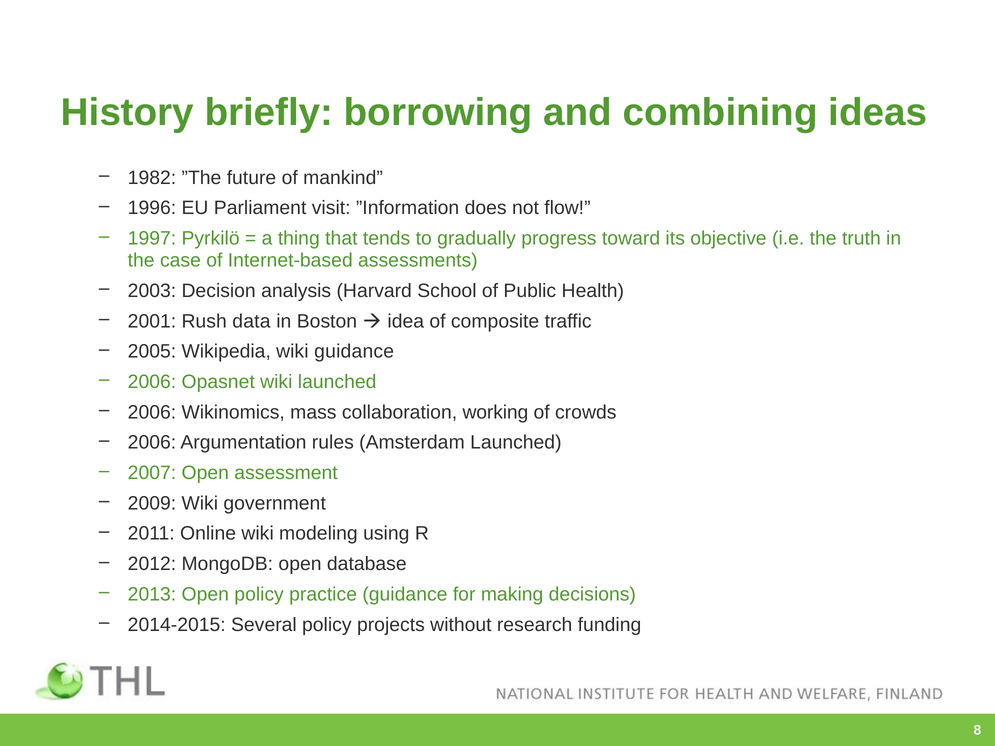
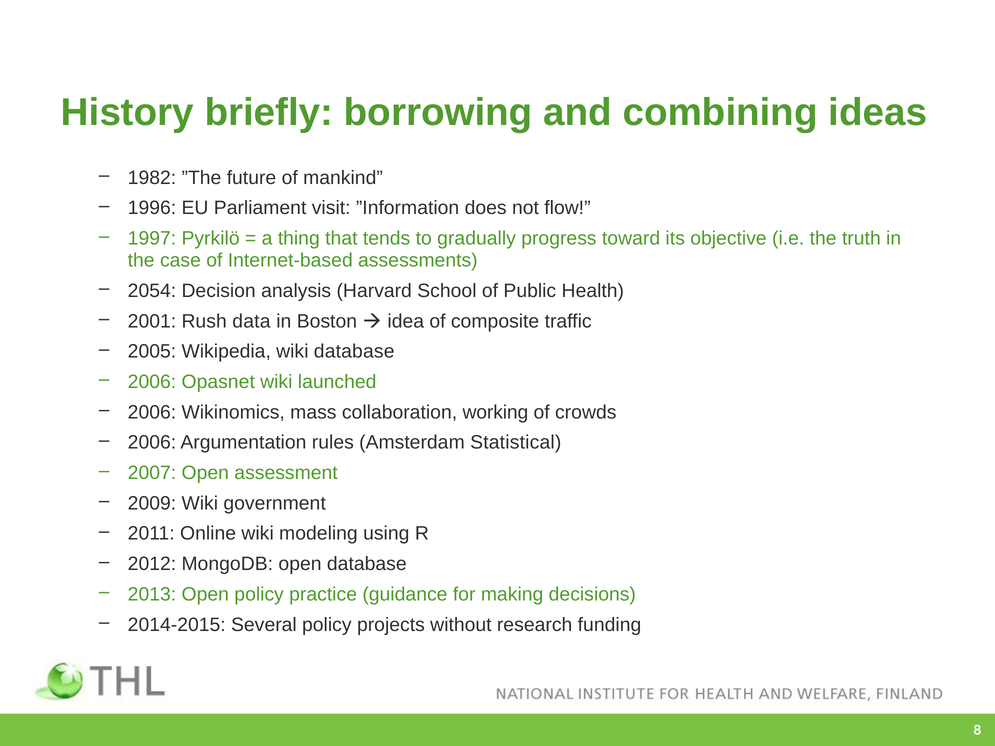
2003: 2003 -> 2054 (152, 291)
wiki guidance: guidance -> database (354, 352)
Amsterdam Launched: Launched -> Statistical (516, 443)
